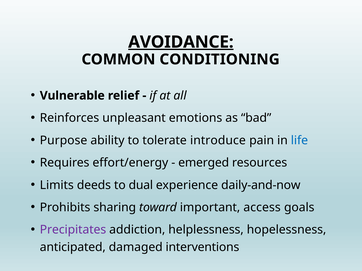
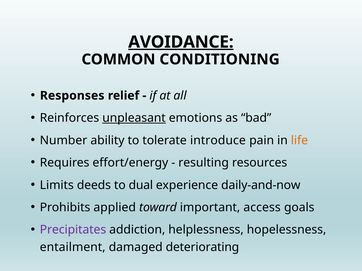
Vulnerable: Vulnerable -> Responses (72, 96)
unpleasant underline: none -> present (134, 118)
Purpose: Purpose -> Number (64, 141)
life colour: blue -> orange (299, 141)
emerged: emerged -> resulting (204, 163)
sharing: sharing -> applied (115, 208)
anticipated: anticipated -> entailment (73, 248)
interventions: interventions -> deteriorating (202, 248)
